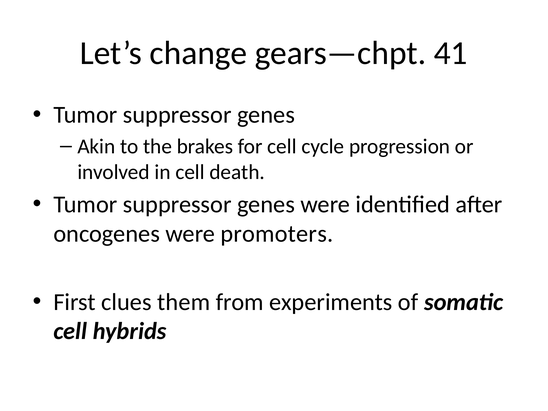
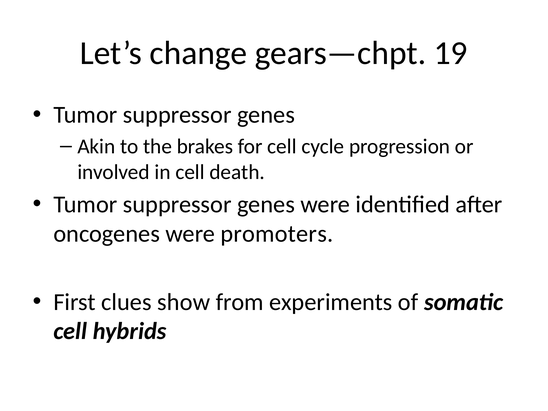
41: 41 -> 19 (451, 53)
them: them -> show (184, 302)
